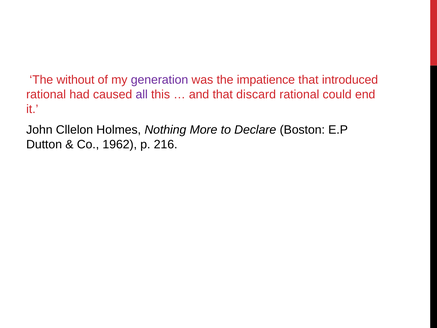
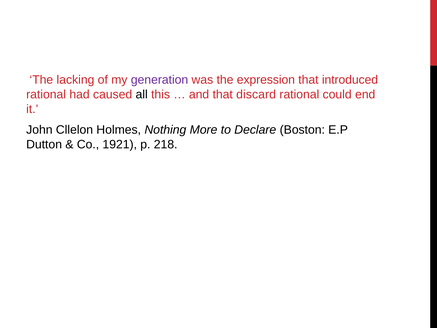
without: without -> lacking (75, 80)
impatience: impatience -> expression (266, 80)
all colour: purple -> black (142, 94)
1962: 1962 -> 1921 (120, 144)
216: 216 -> 218 (166, 144)
